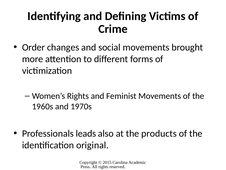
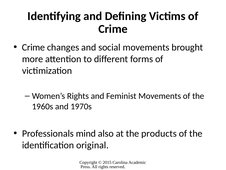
Order: Order -> Crime (33, 47)
leads: leads -> mind (86, 133)
